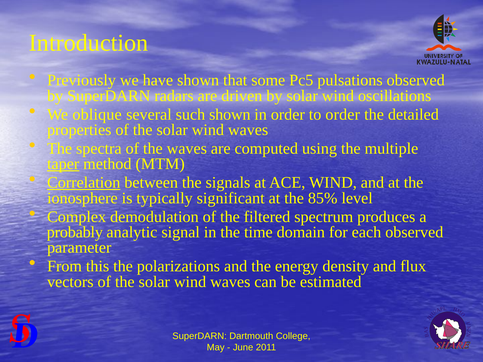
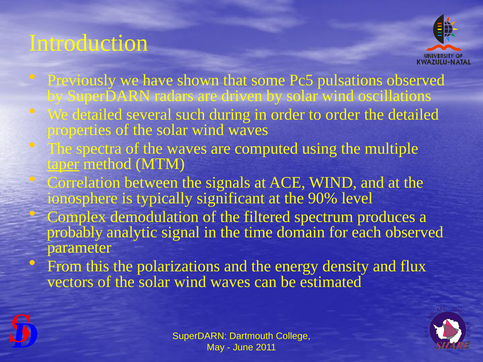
We oblique: oblique -> detailed (97, 114)
such shown: shown -> during (230, 114)
Correlation underline: present -> none (84, 183)
85%: 85% -> 90% (323, 198)
